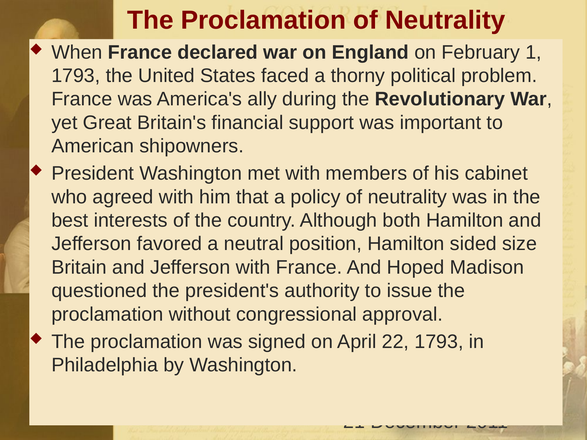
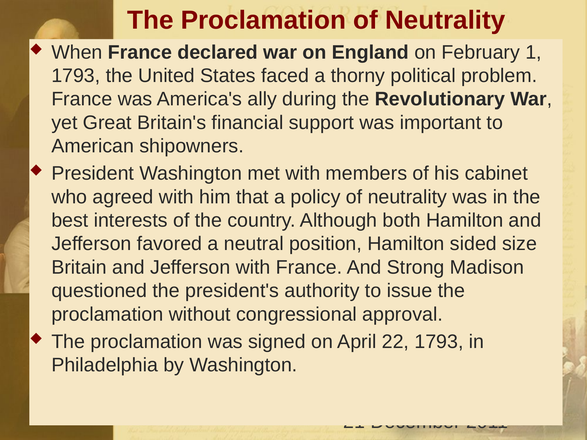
Hoped: Hoped -> Strong (416, 267)
